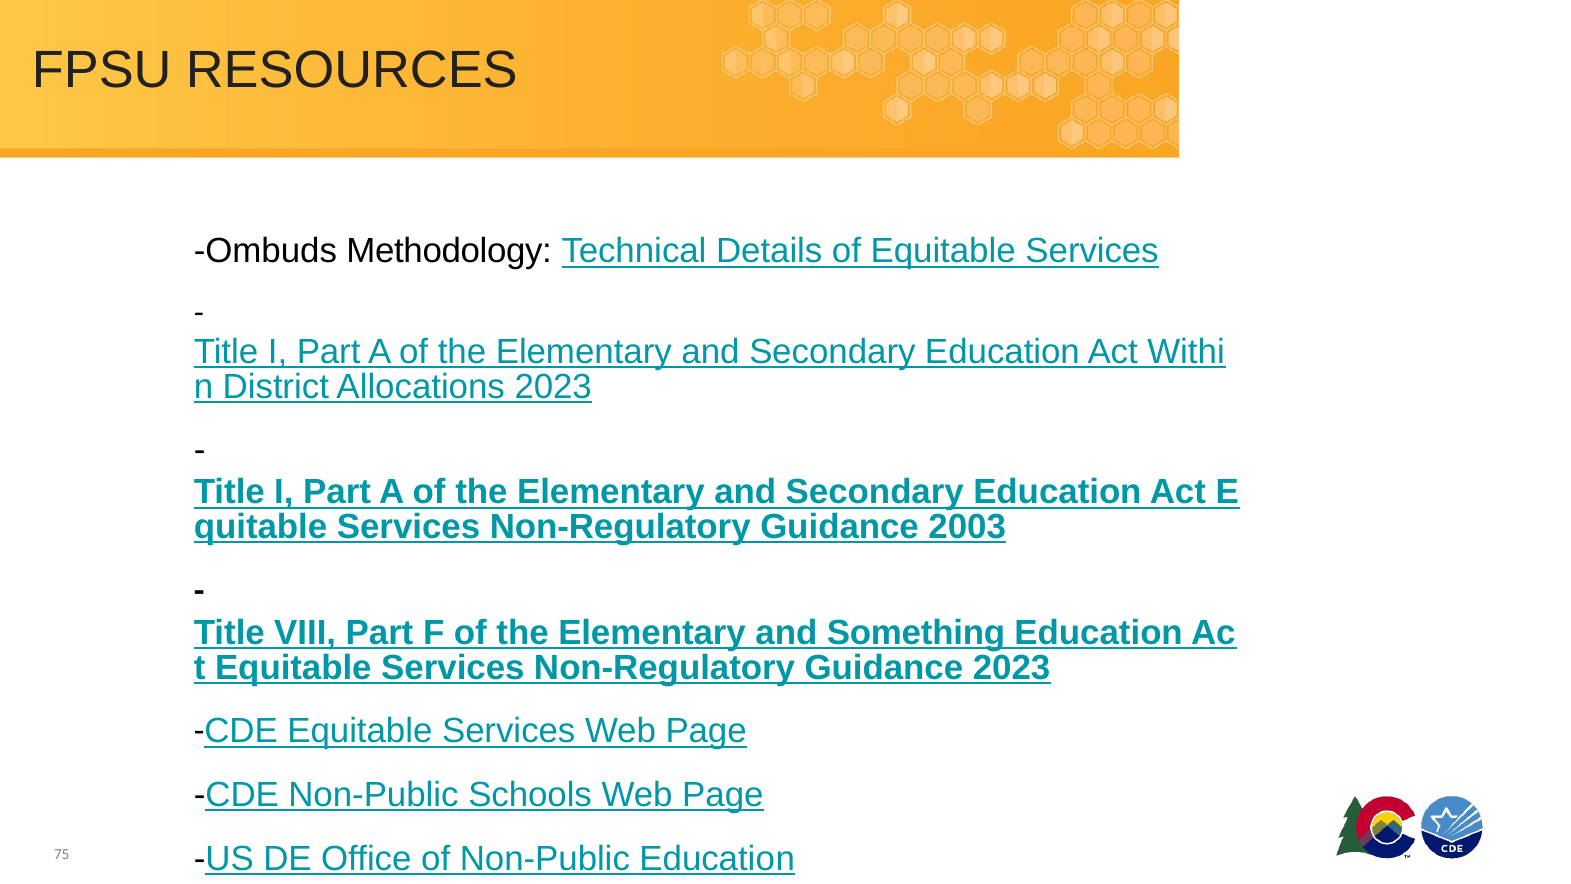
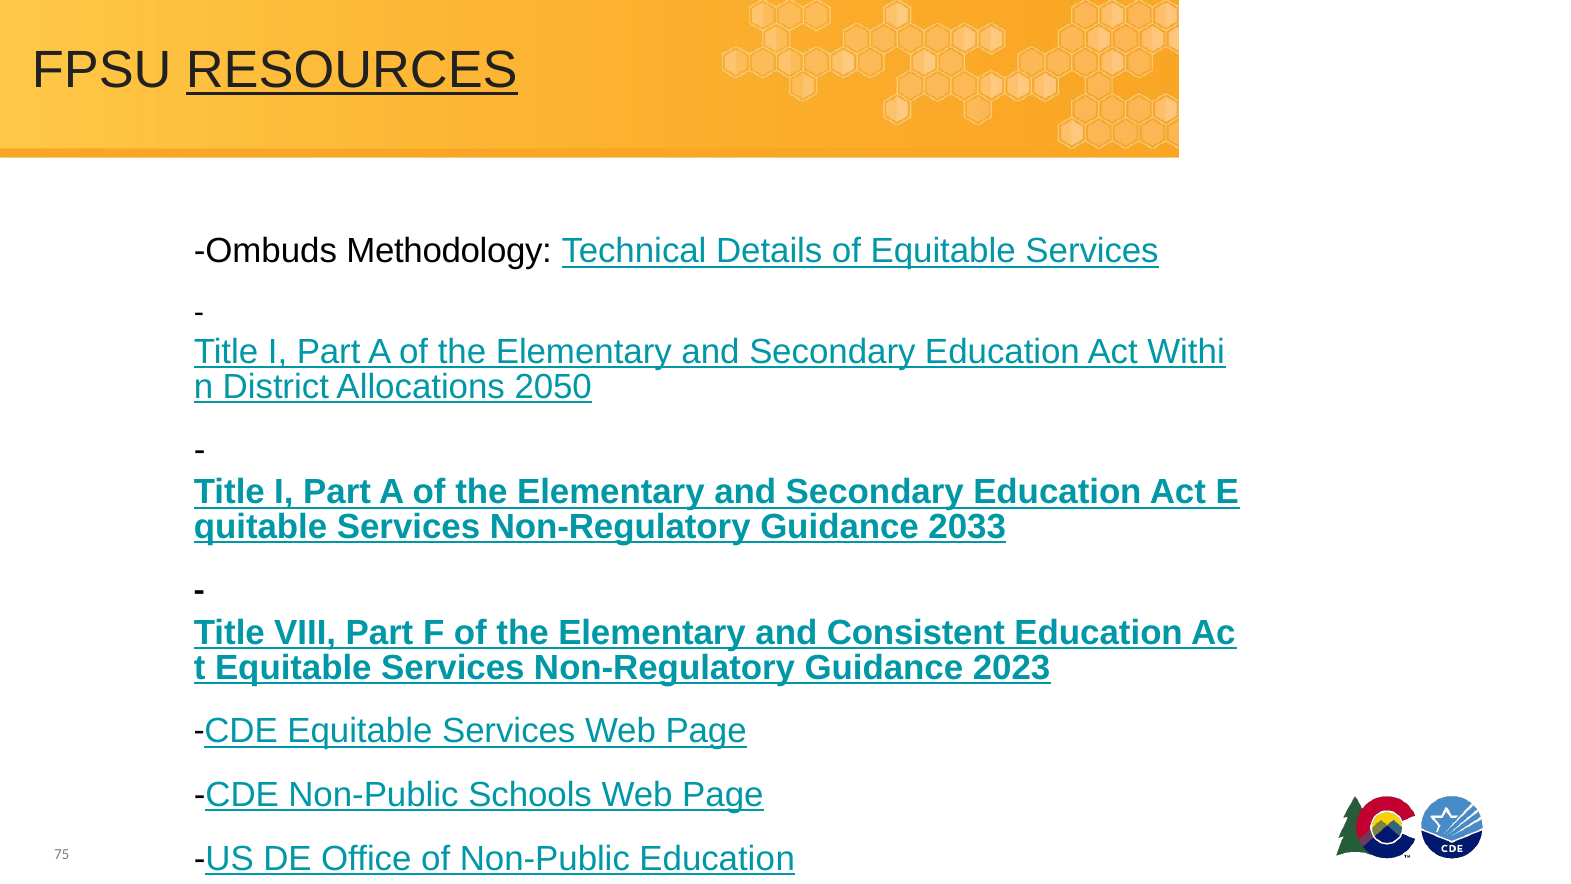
RESOURCES underline: none -> present (352, 71)
Allocations 2023: 2023 -> 2050 (553, 386)
2003: 2003 -> 2033 (967, 527)
Something: Something -> Consistent (916, 632)
